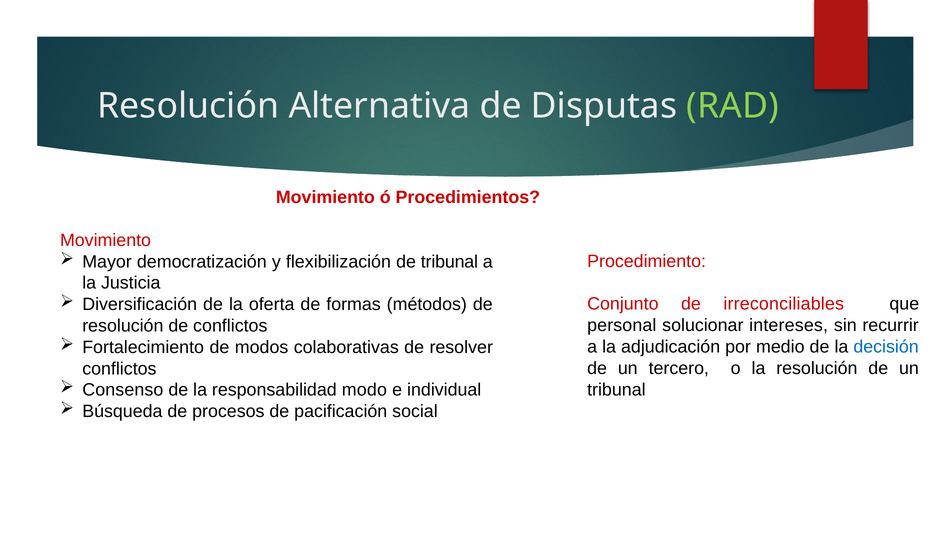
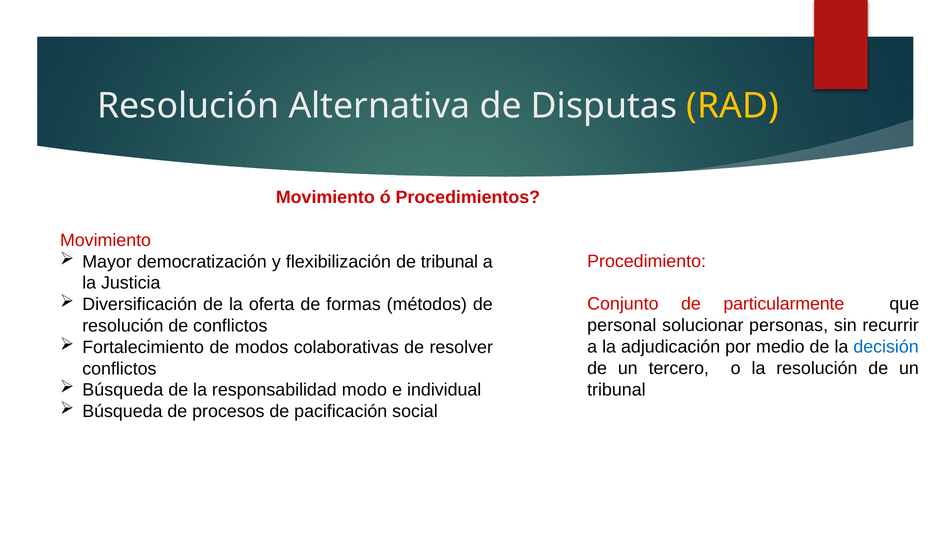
RAD colour: light green -> yellow (733, 106)
irreconciliables: irreconciliables -> particularmente (784, 304)
intereses: intereses -> personas (789, 325)
Consenso: Consenso -> Búsqueda (123, 390)
